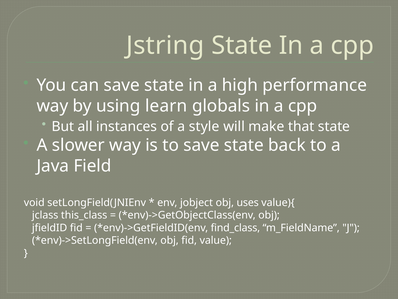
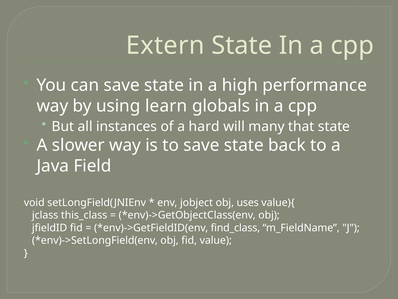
Jstring: Jstring -> Extern (165, 45)
style: style -> hard (204, 126)
make: make -> many (267, 126)
